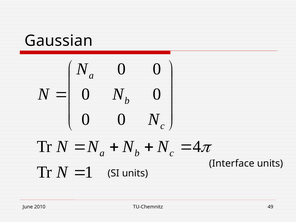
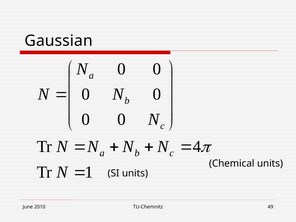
Interface: Interface -> Chemical (232, 163)
